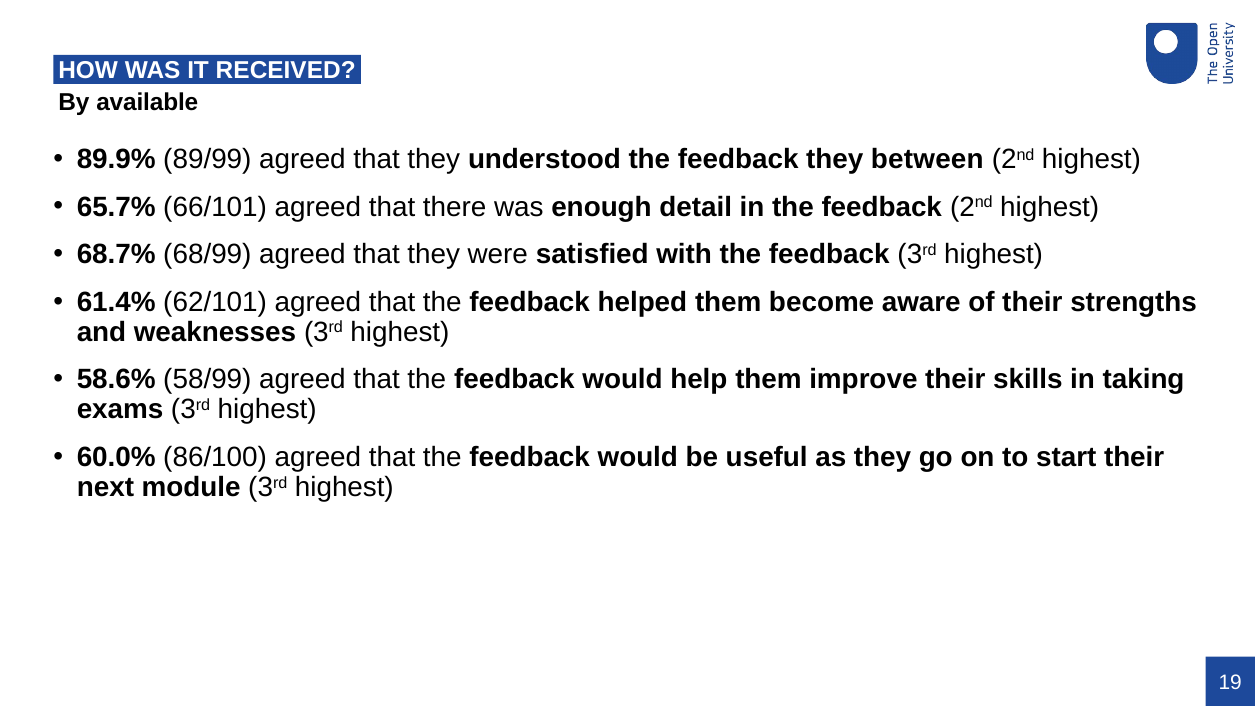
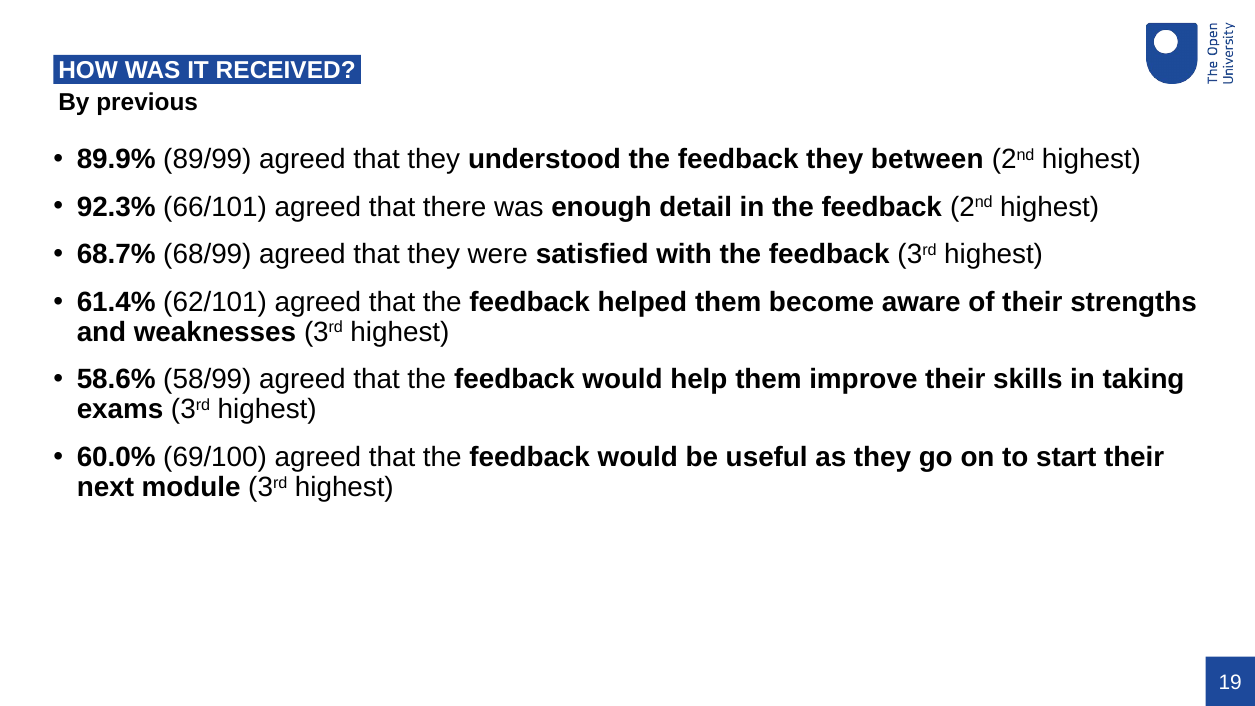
available: available -> previous (147, 102)
65.7%: 65.7% -> 92.3% (116, 207)
86/100: 86/100 -> 69/100 (215, 457)
